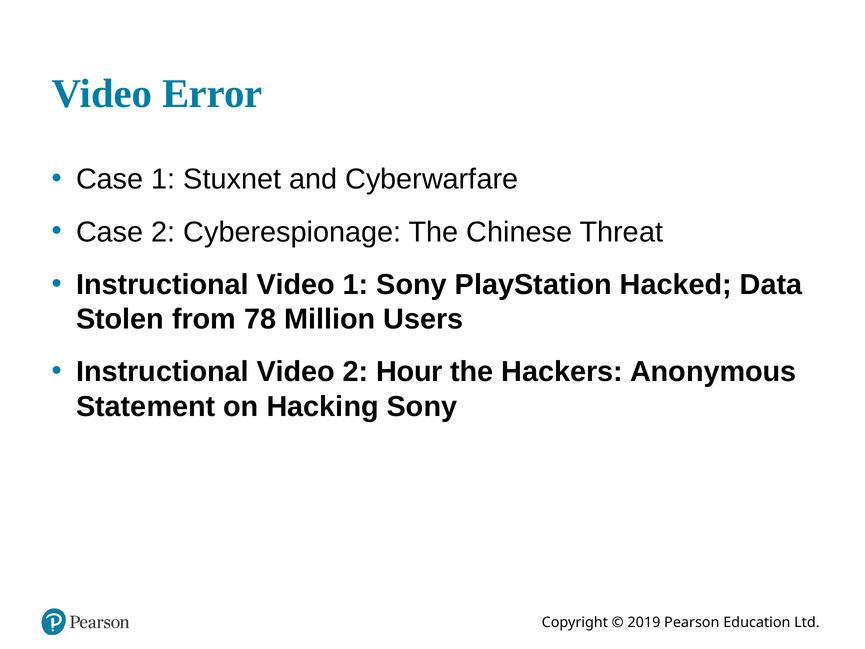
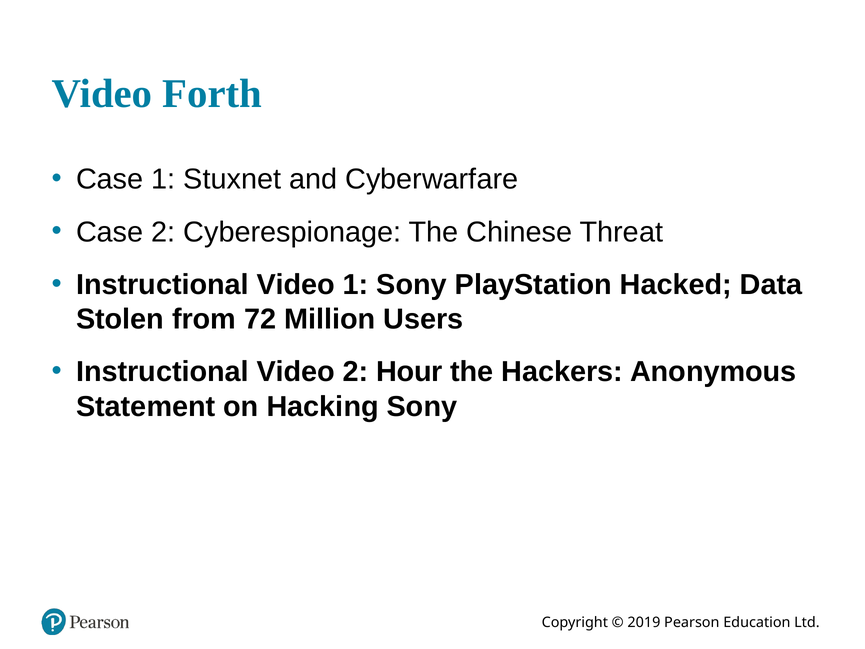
Error: Error -> Forth (212, 94)
78: 78 -> 72 (260, 319)
